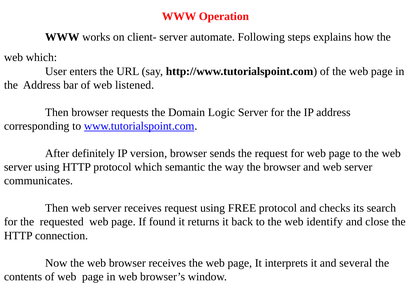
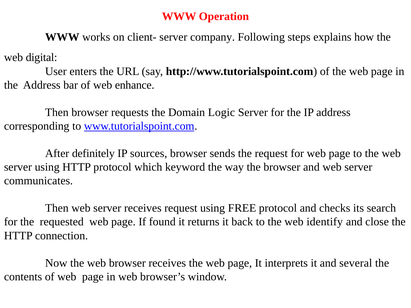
automate: automate -> company (213, 37)
web which: which -> digital (42, 58)
listened: listened -> enhance (135, 85)
version: version -> sources (149, 154)
semantic: semantic -> keyword (185, 167)
